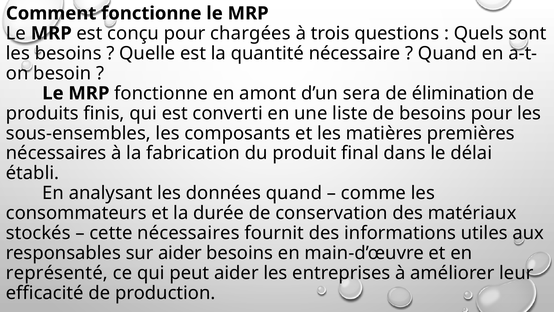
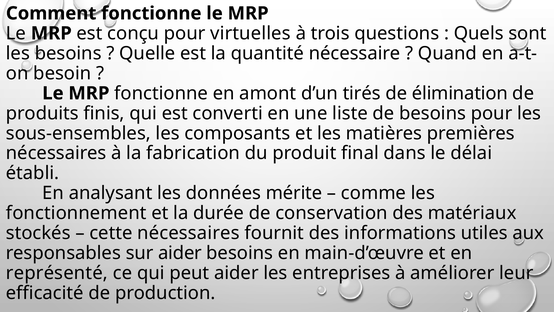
chargées: chargées -> virtuelles (250, 33)
sera: sera -> tirés (362, 93)
données quand: quand -> mérite (294, 193)
consommateurs: consommateurs -> fonctionnement (76, 213)
